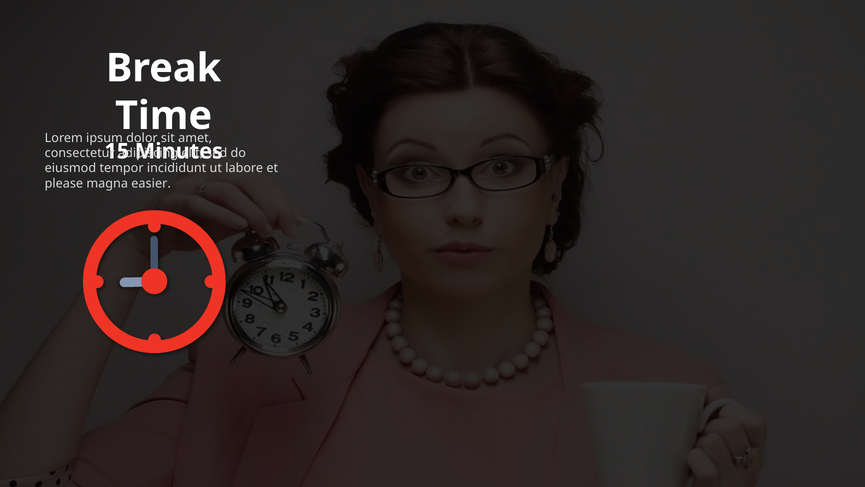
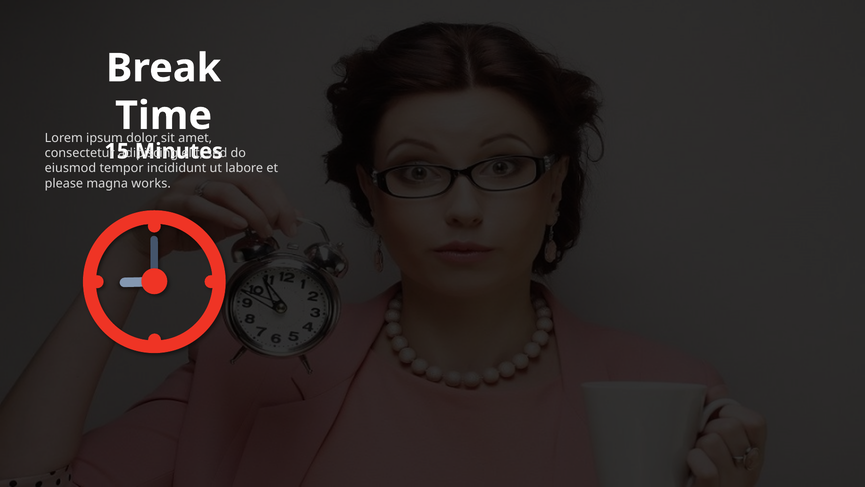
easier: easier -> works (151, 183)
